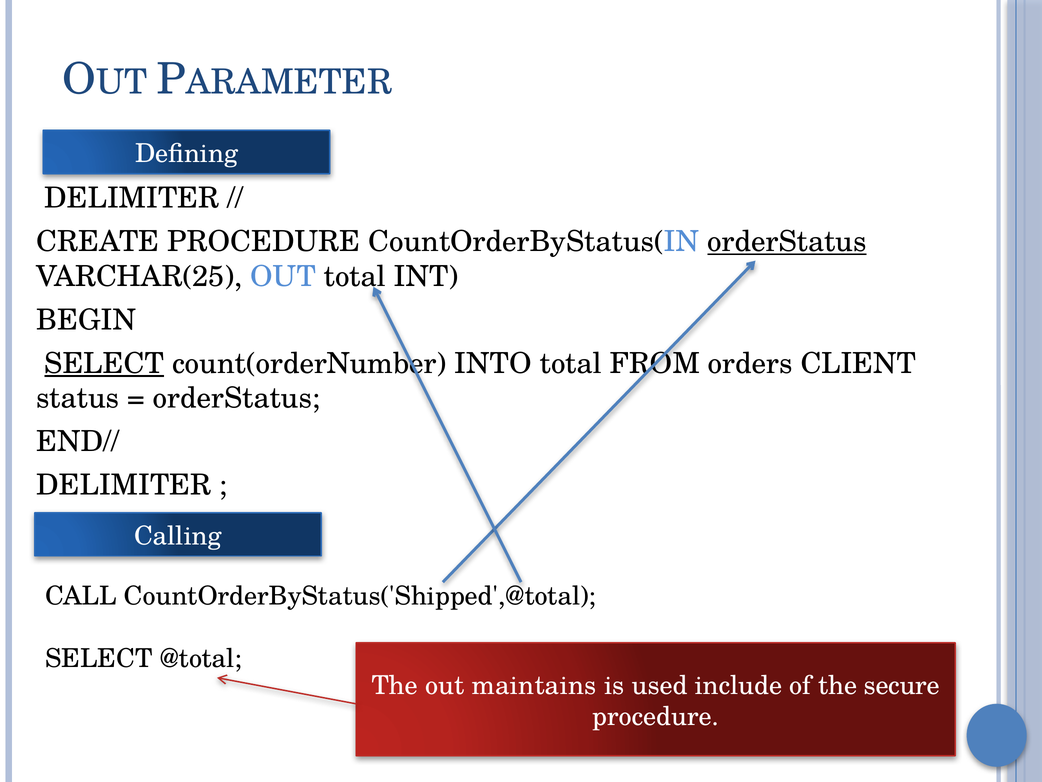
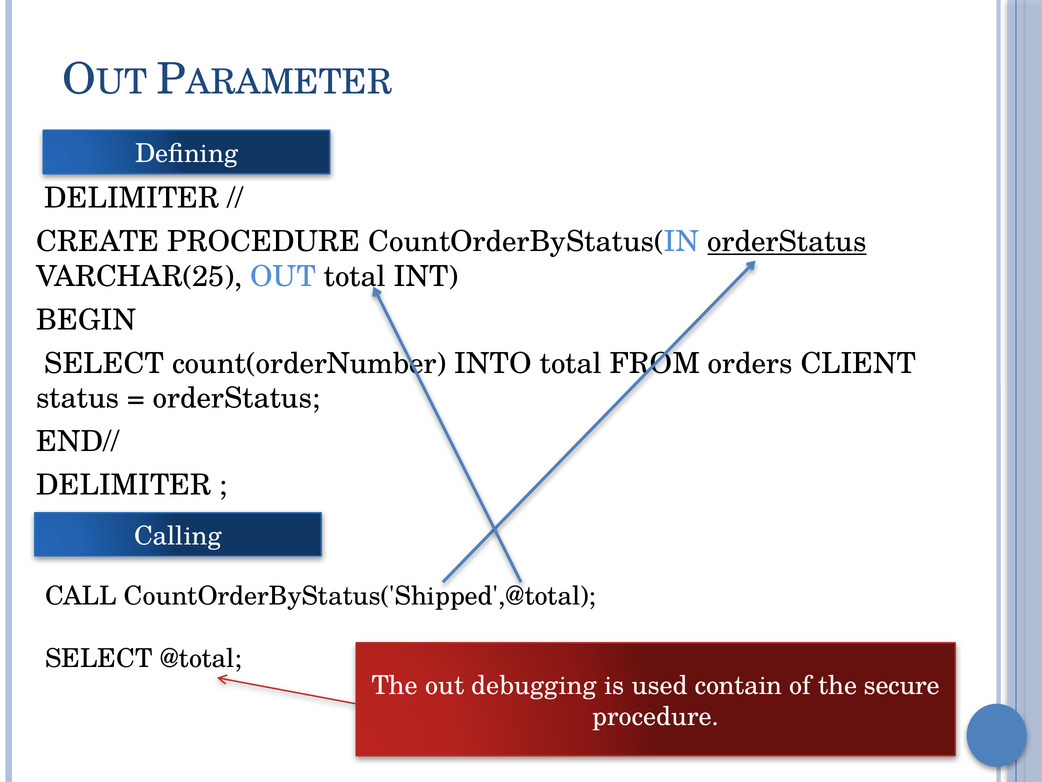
SELECT underline: present -> none (104, 363)
maintains: maintains -> debugging (534, 685)
include: include -> contain (739, 685)
